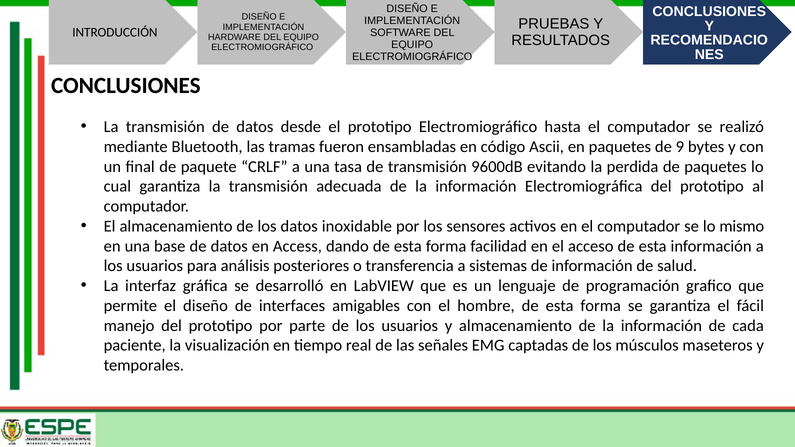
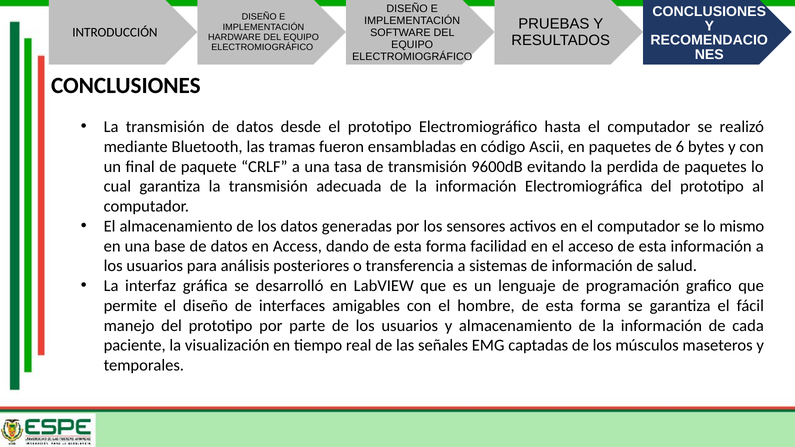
9: 9 -> 6 (680, 147)
inoxidable: inoxidable -> generadas (357, 226)
